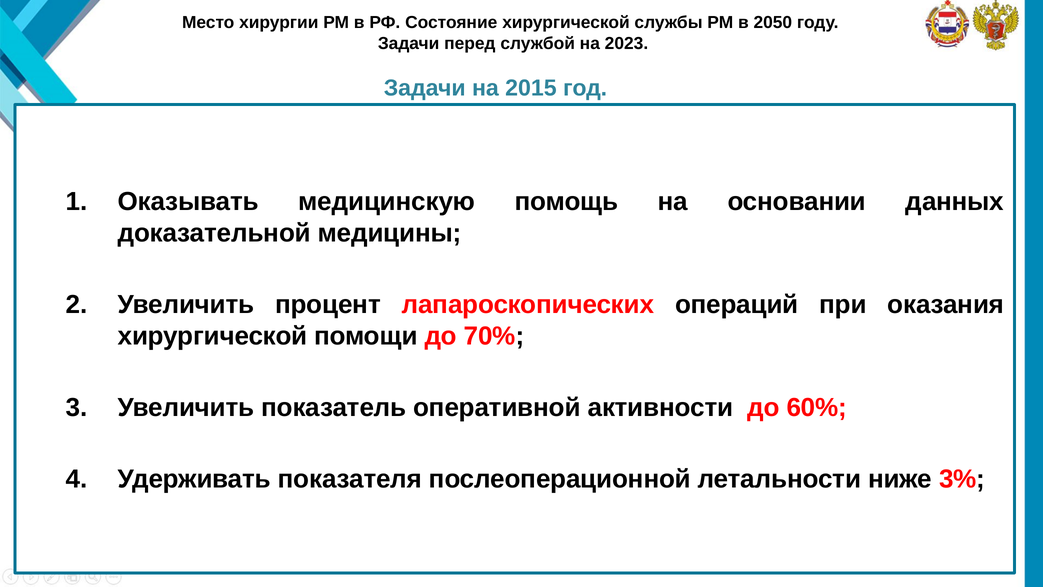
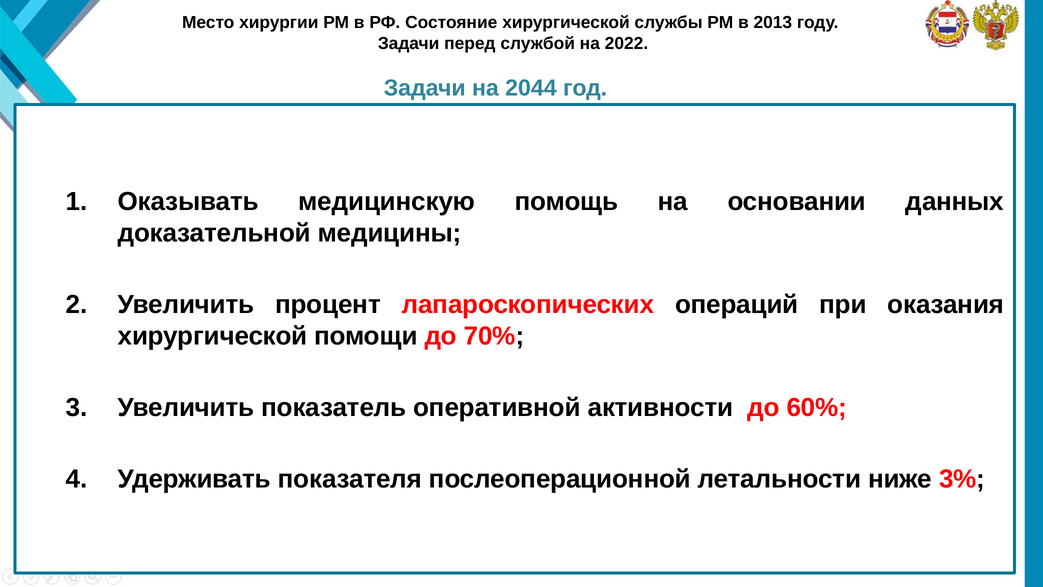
2050: 2050 -> 2013 (773, 23)
2023: 2023 -> 2022 (626, 43)
2015: 2015 -> 2044 (531, 88)
